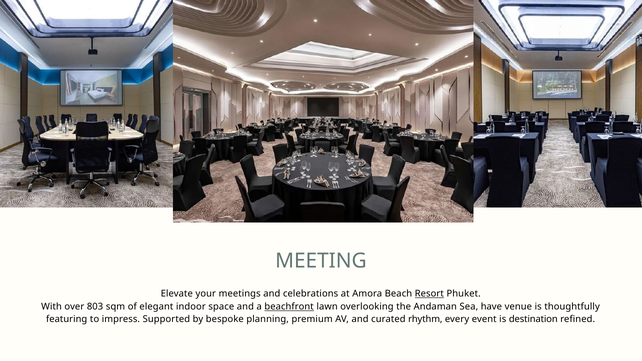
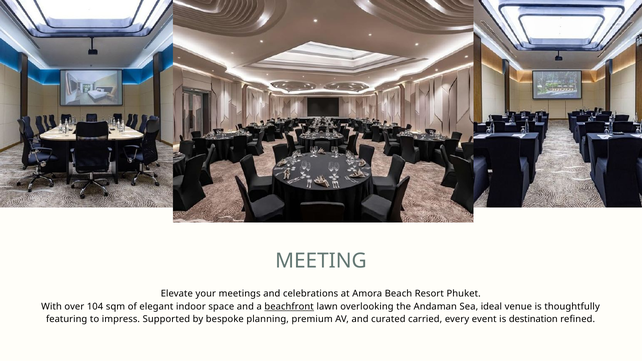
Resort underline: present -> none (429, 294)
803: 803 -> 104 (95, 307)
have: have -> ideal (491, 307)
rhythm: rhythm -> carried (425, 319)
